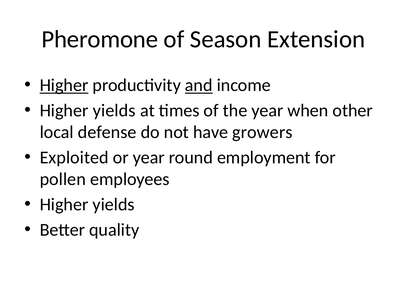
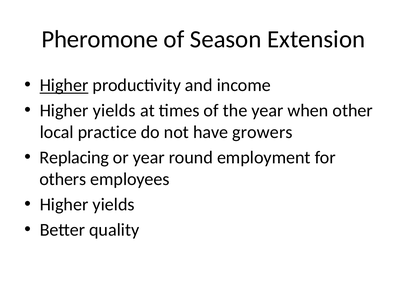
and underline: present -> none (199, 85)
defense: defense -> practice (107, 132)
Exploited: Exploited -> Replacing (74, 158)
pollen: pollen -> others (63, 179)
